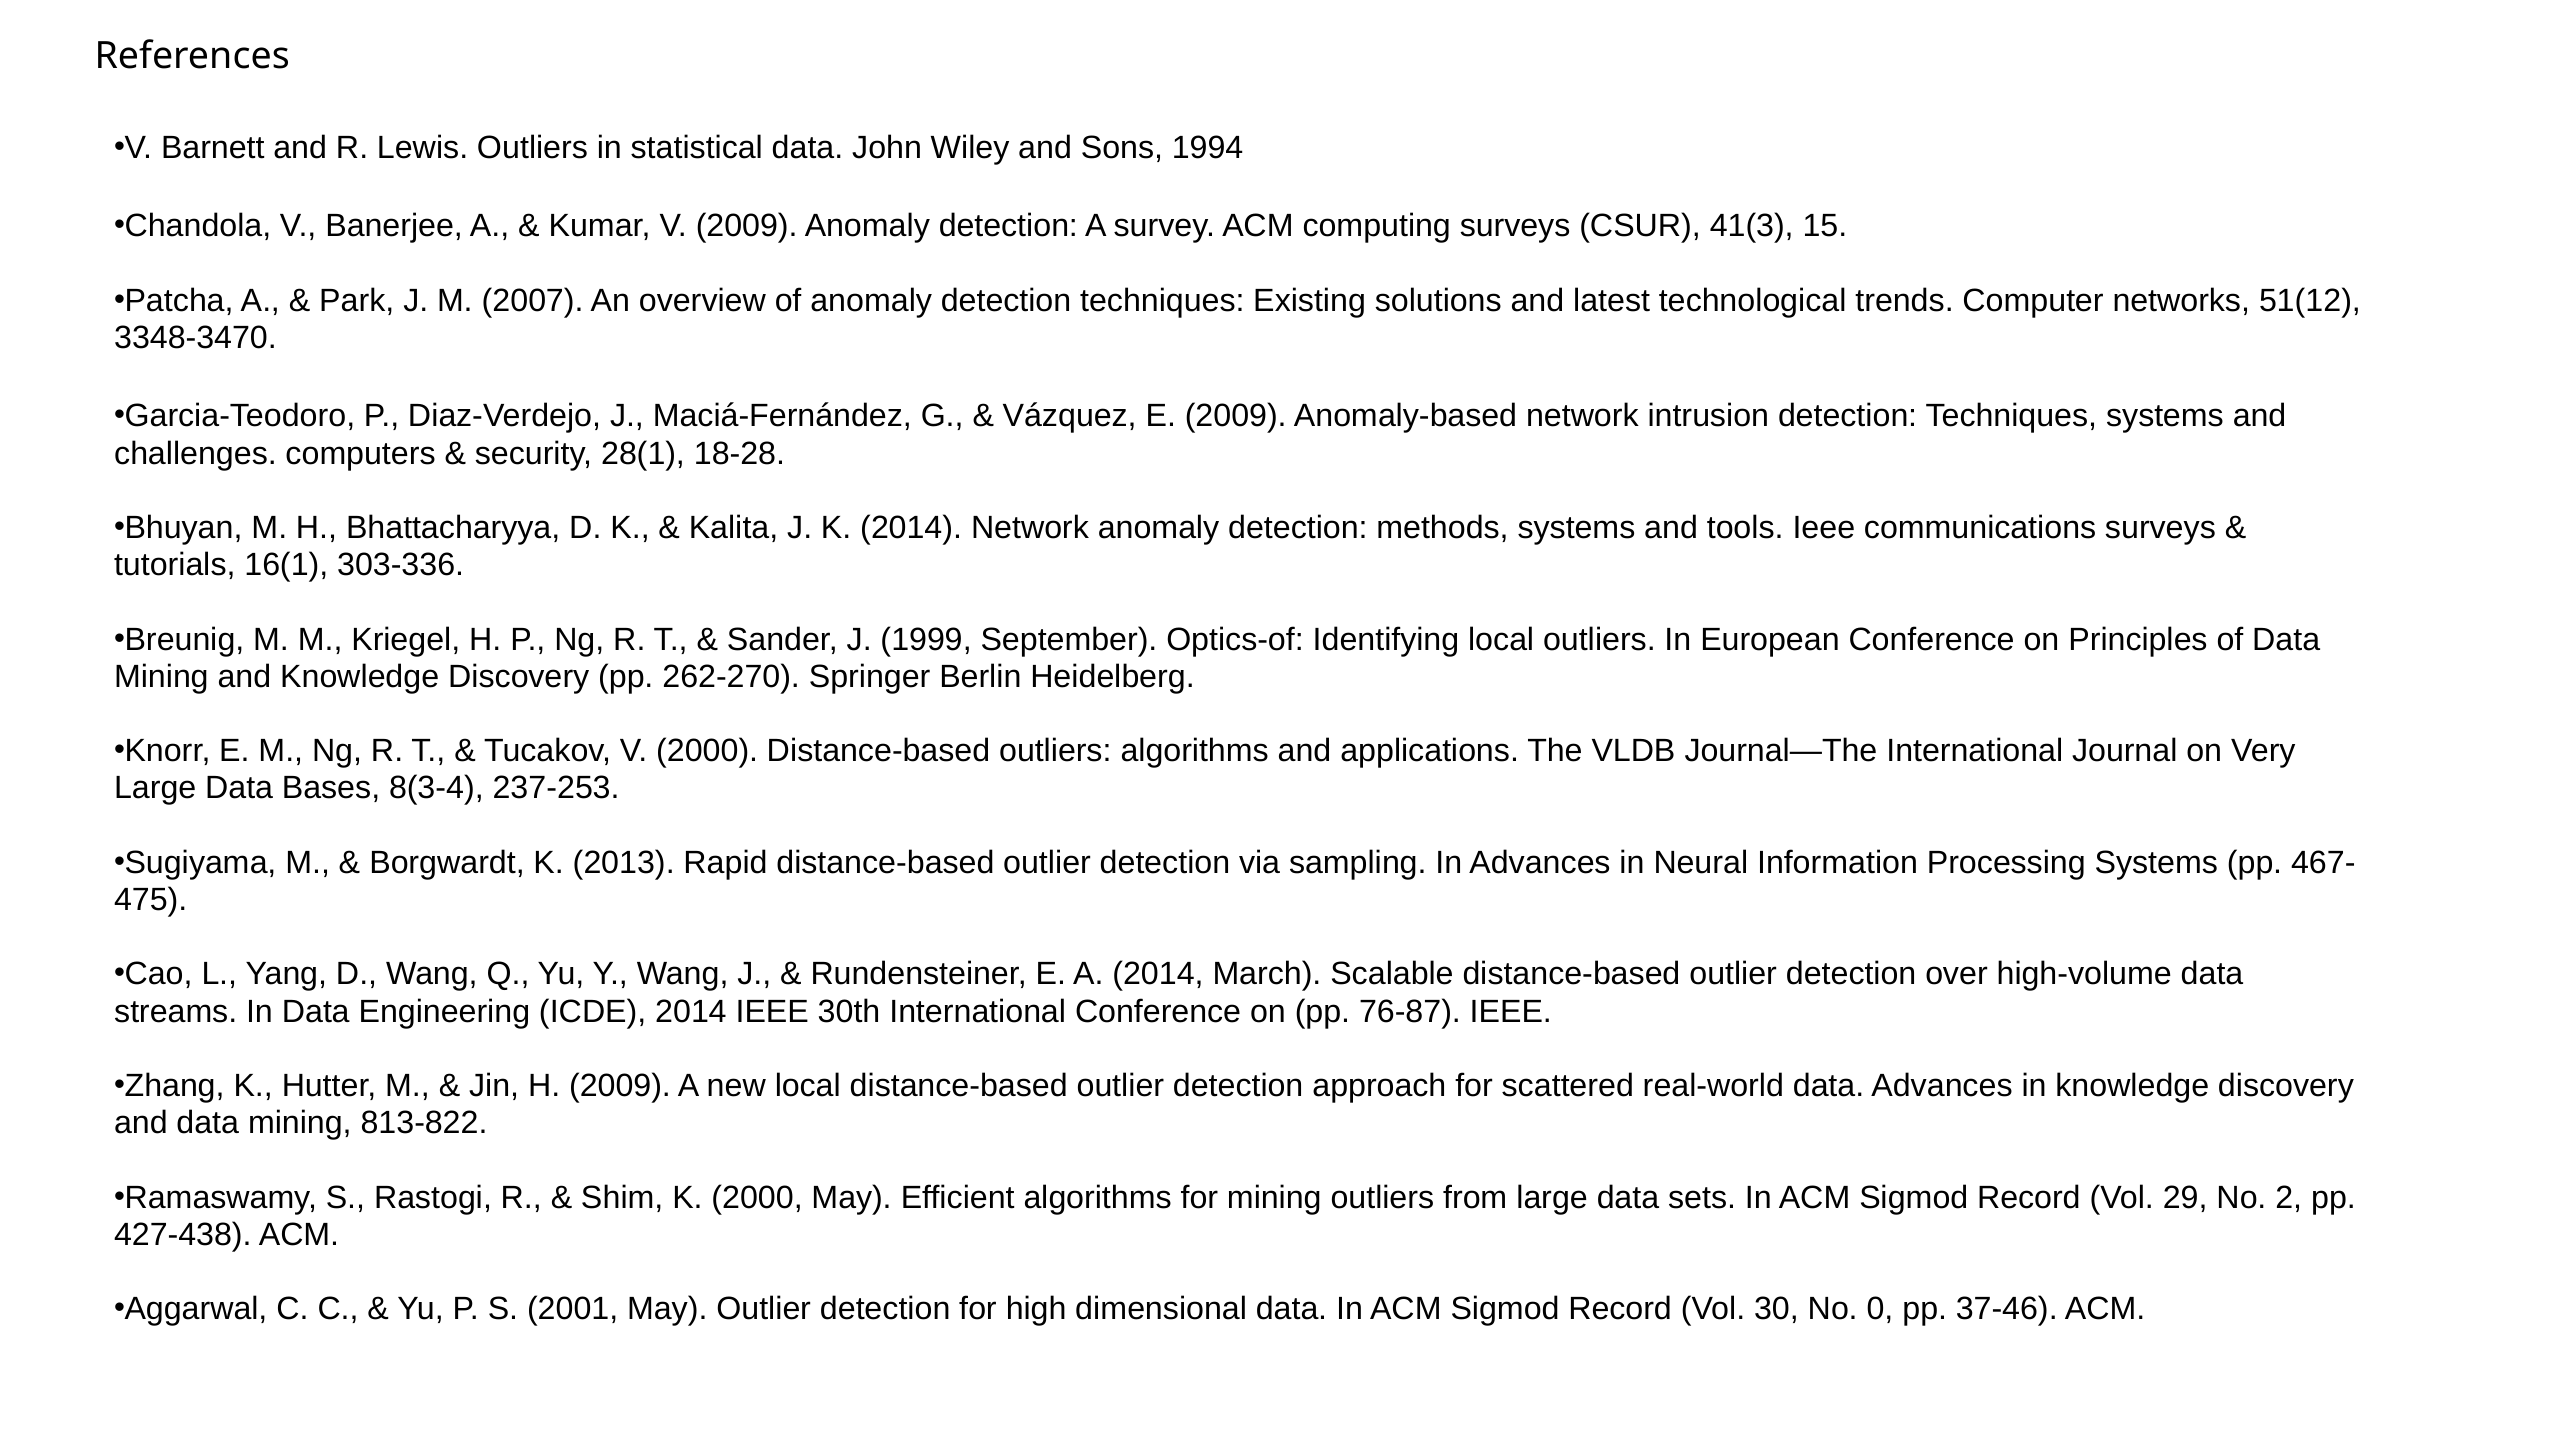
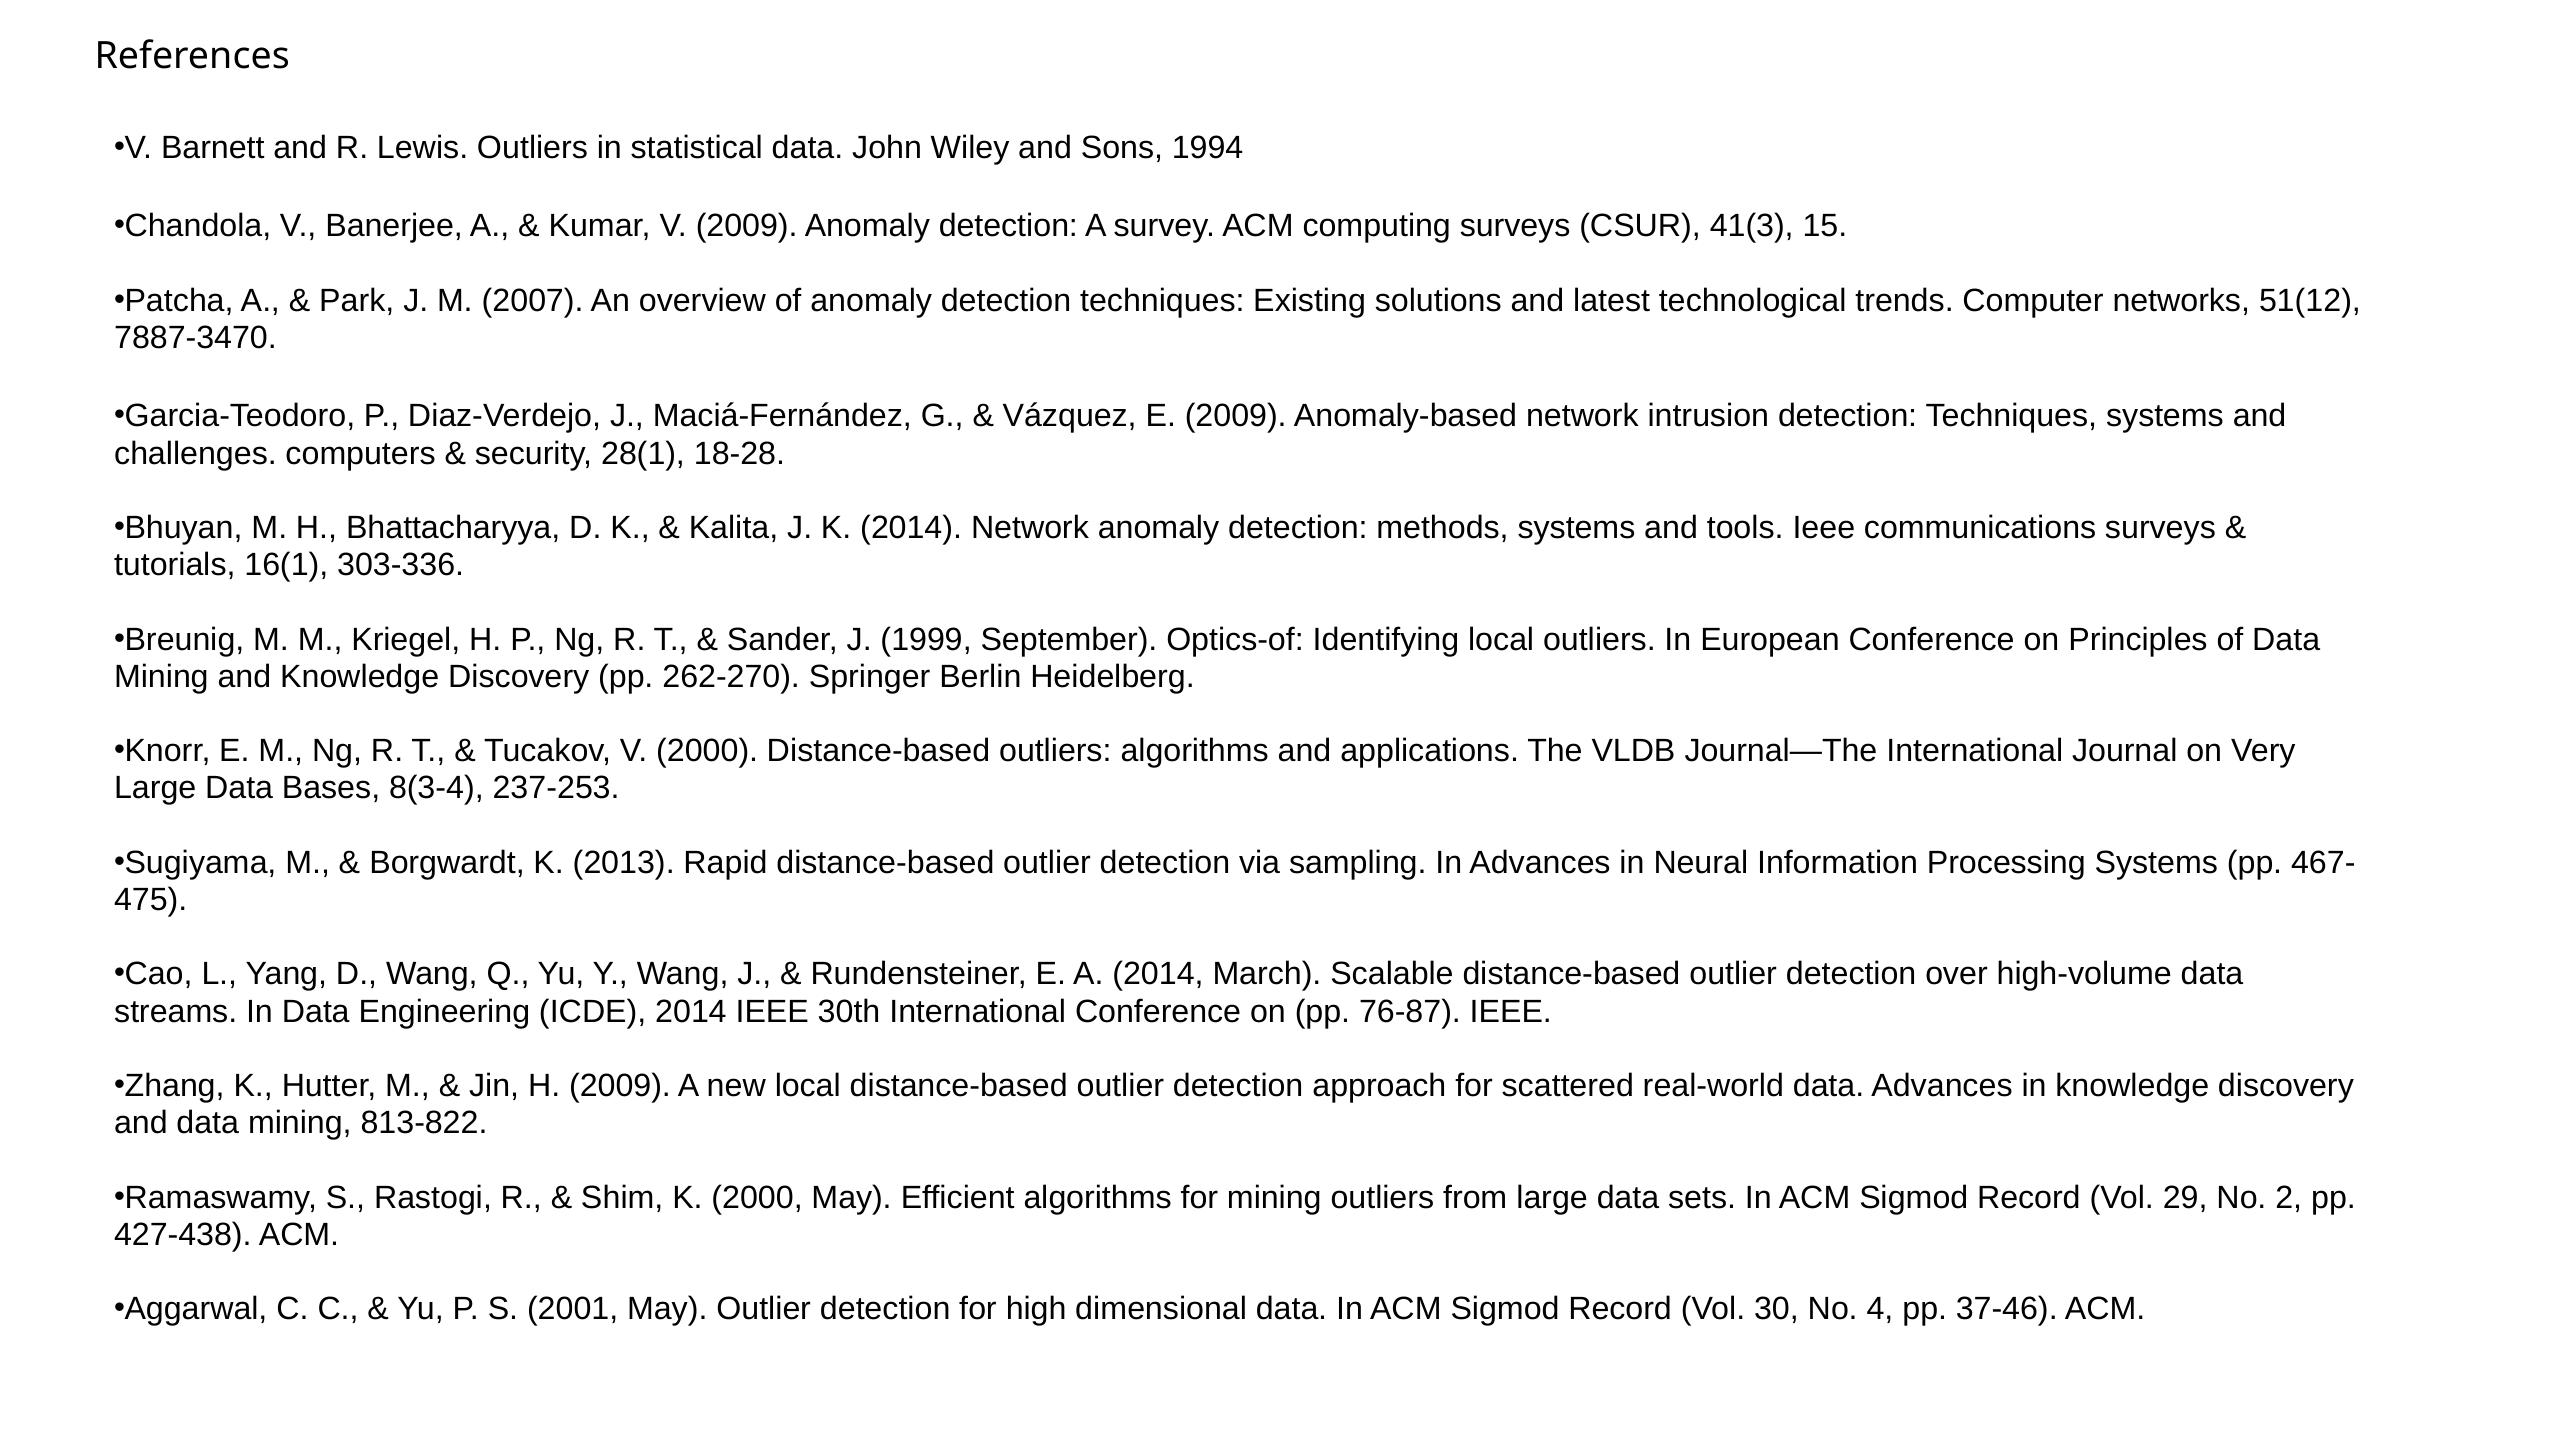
3348-3470: 3348-3470 -> 7887-3470 (195, 338)
0: 0 -> 4 (1880, 1309)
